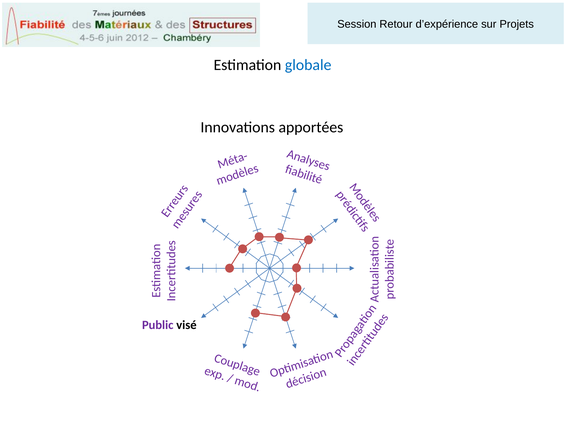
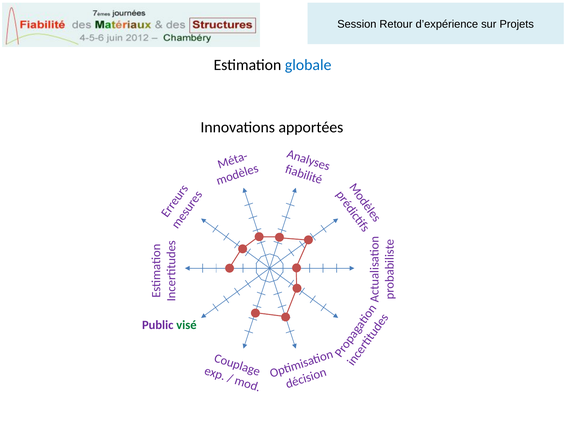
visé colour: black -> green (186, 325)
